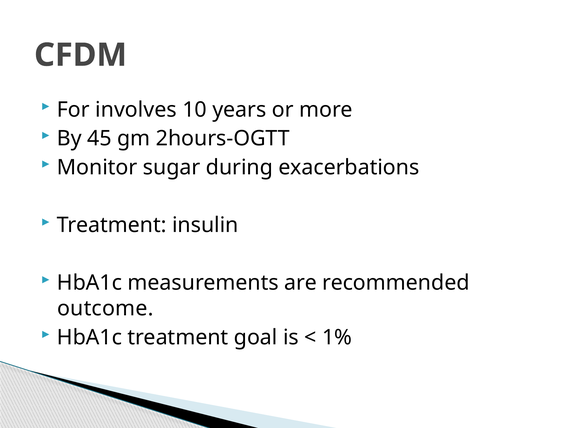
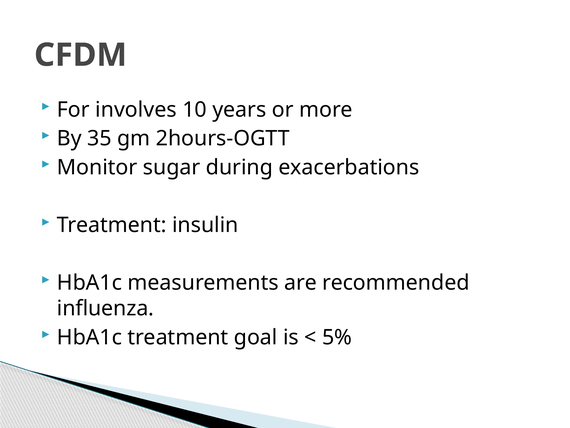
45: 45 -> 35 (99, 138)
outcome: outcome -> influenza (105, 308)
1%: 1% -> 5% (337, 337)
